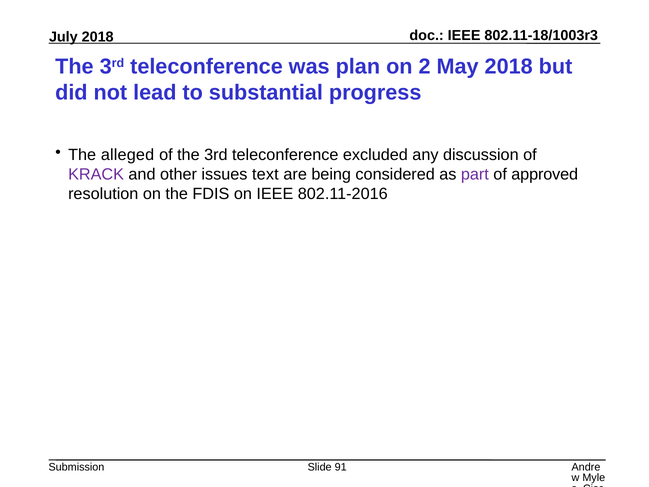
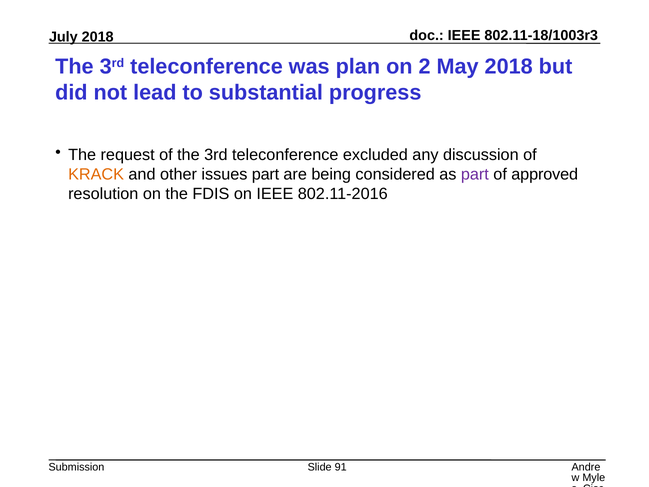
alleged: alleged -> request (128, 155)
KRACK colour: purple -> orange (96, 174)
issues text: text -> part (266, 174)
